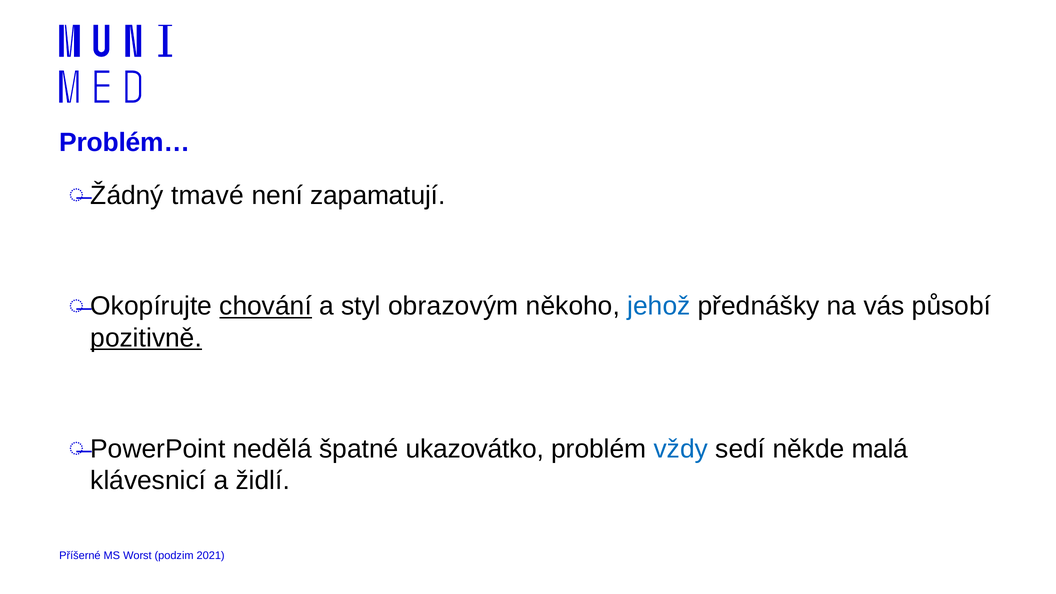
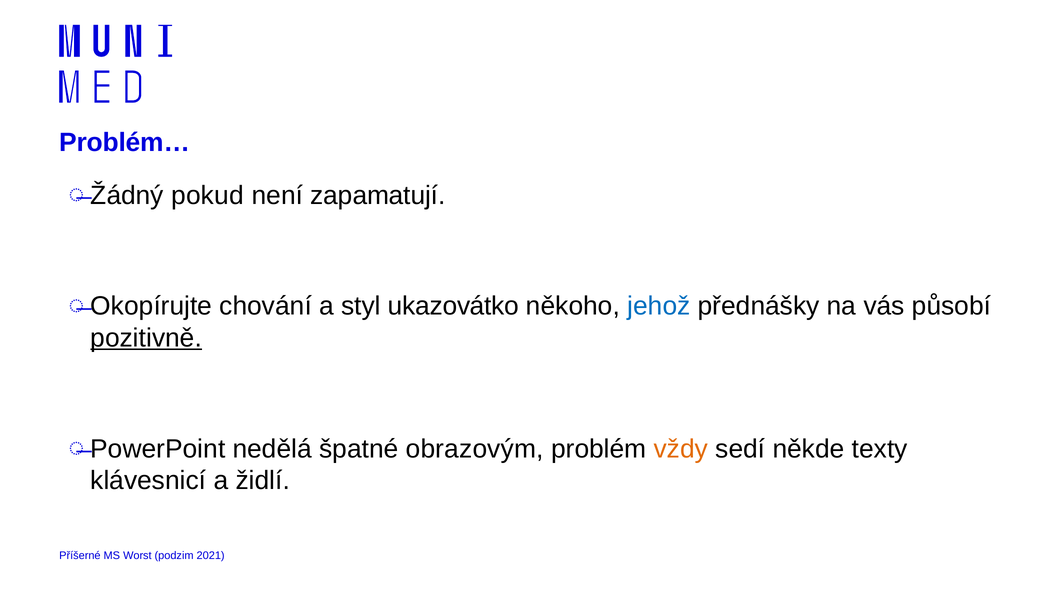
tmavé: tmavé -> pokud (208, 195)
chování underline: present -> none (266, 306)
obrazovým: obrazovým -> ukazovátko (453, 306)
ukazovátko: ukazovátko -> obrazovým (475, 449)
vždy colour: blue -> orange (681, 449)
malá: malá -> texty (880, 449)
